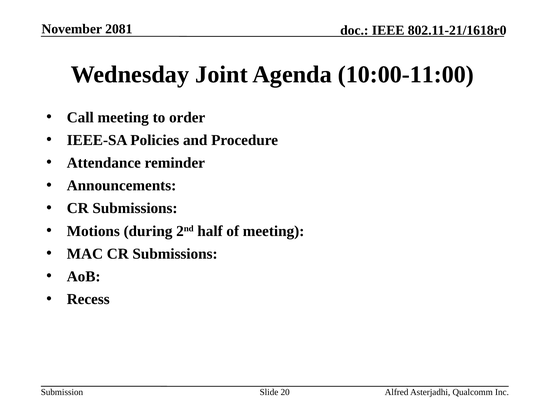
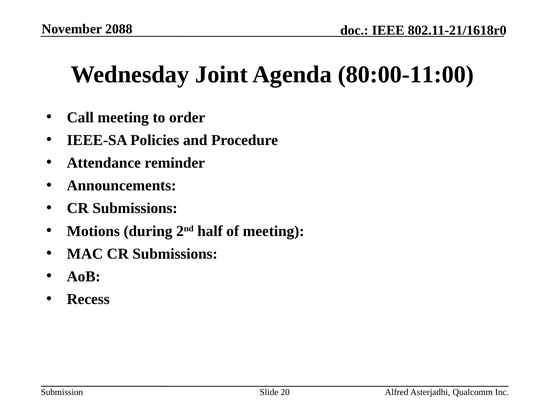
2081: 2081 -> 2088 (119, 29)
10:00-11:00: 10:00-11:00 -> 80:00-11:00 (406, 74)
